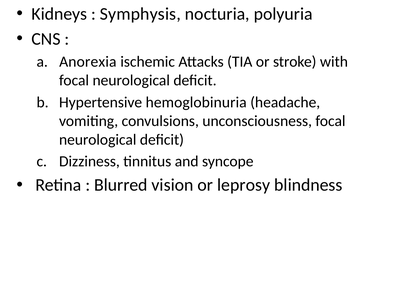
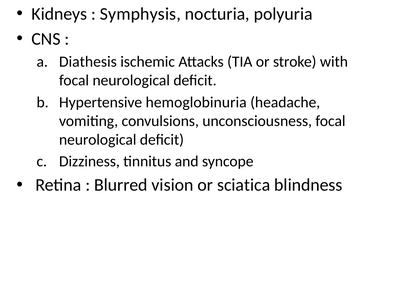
Anorexia: Anorexia -> Diathesis (88, 62)
leprosy: leprosy -> sciatica (244, 185)
